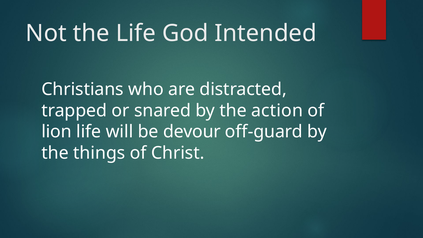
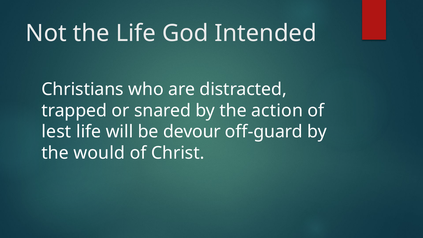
lion: lion -> lest (56, 132)
things: things -> would (99, 153)
